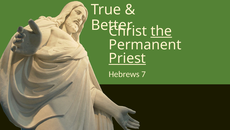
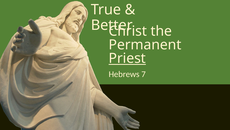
the underline: present -> none (161, 31)
